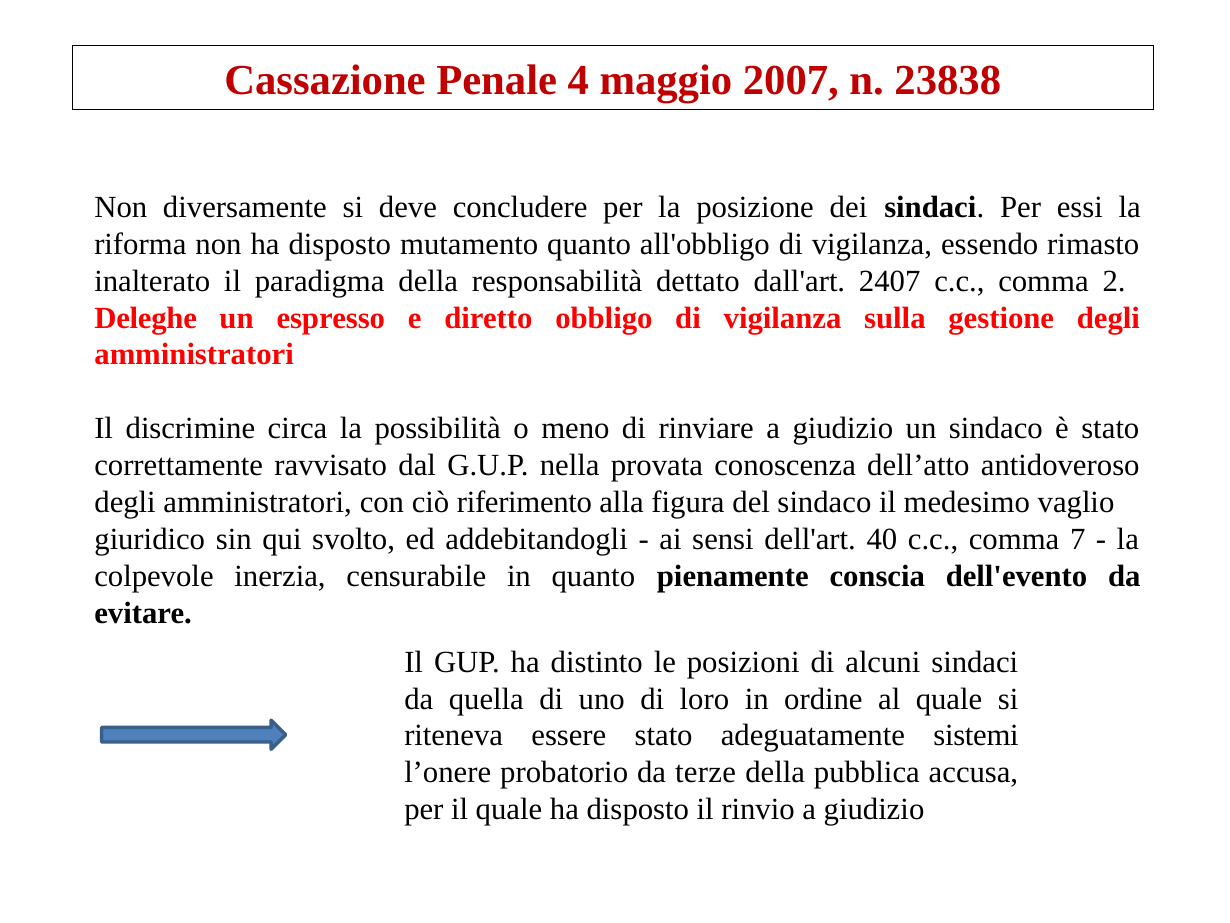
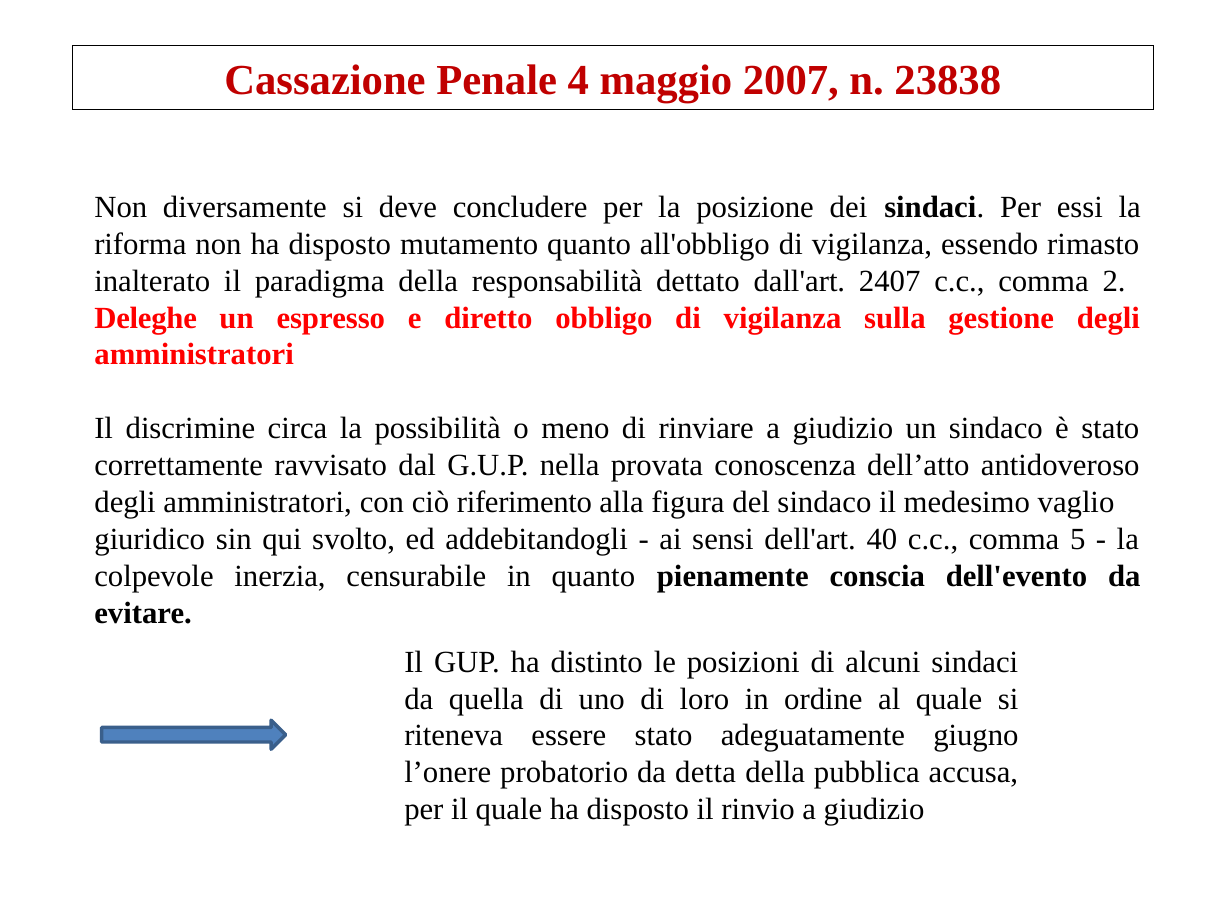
7: 7 -> 5 (1078, 539)
sistemi: sistemi -> giugno (976, 735)
terze: terze -> detta (706, 772)
